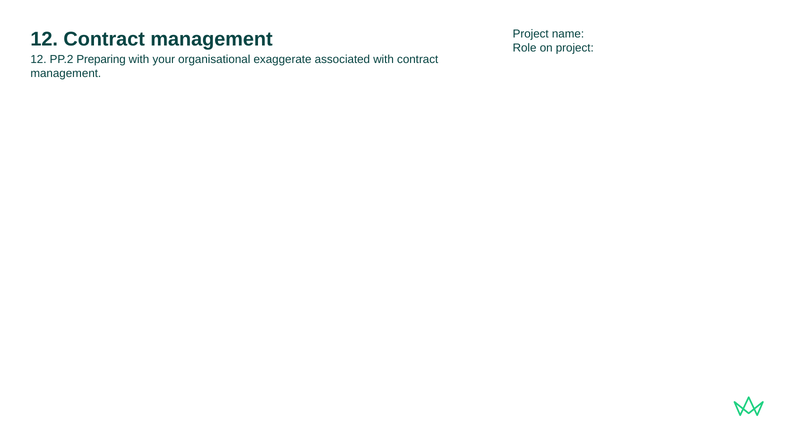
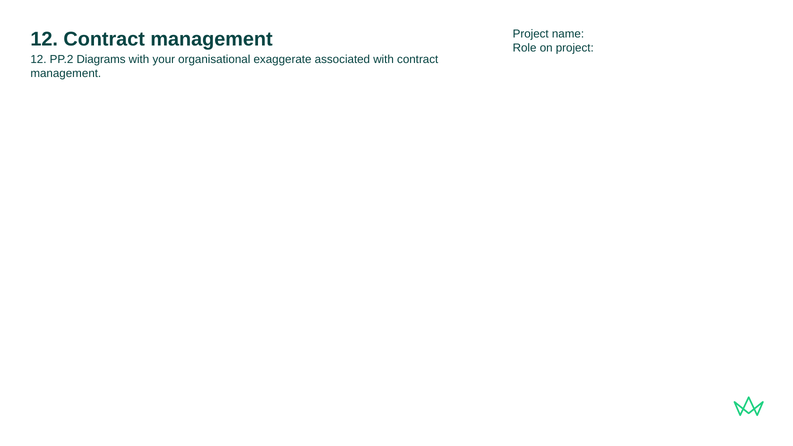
Preparing: Preparing -> Diagrams (101, 59)
